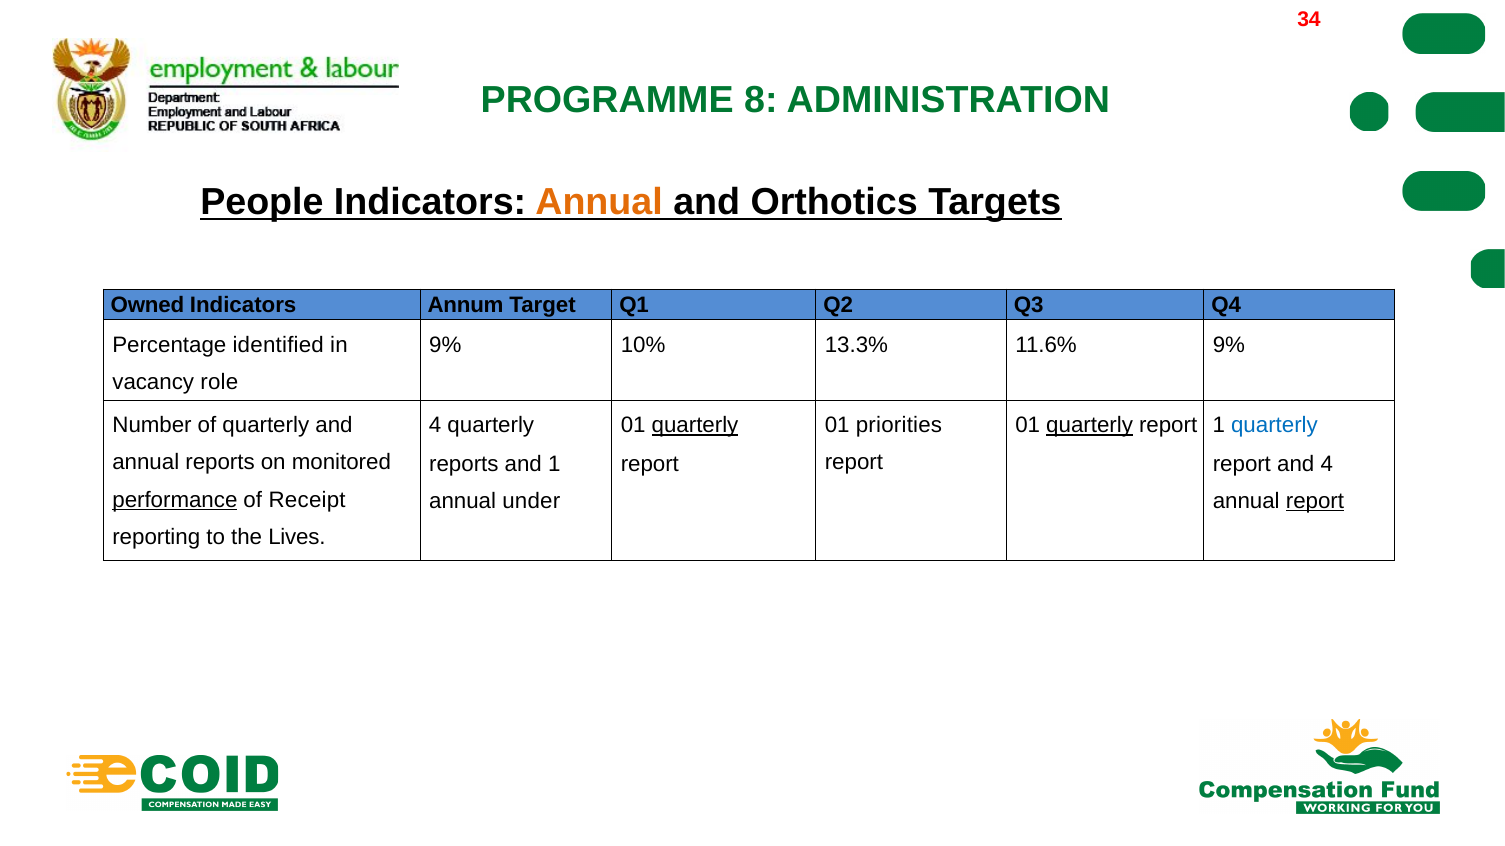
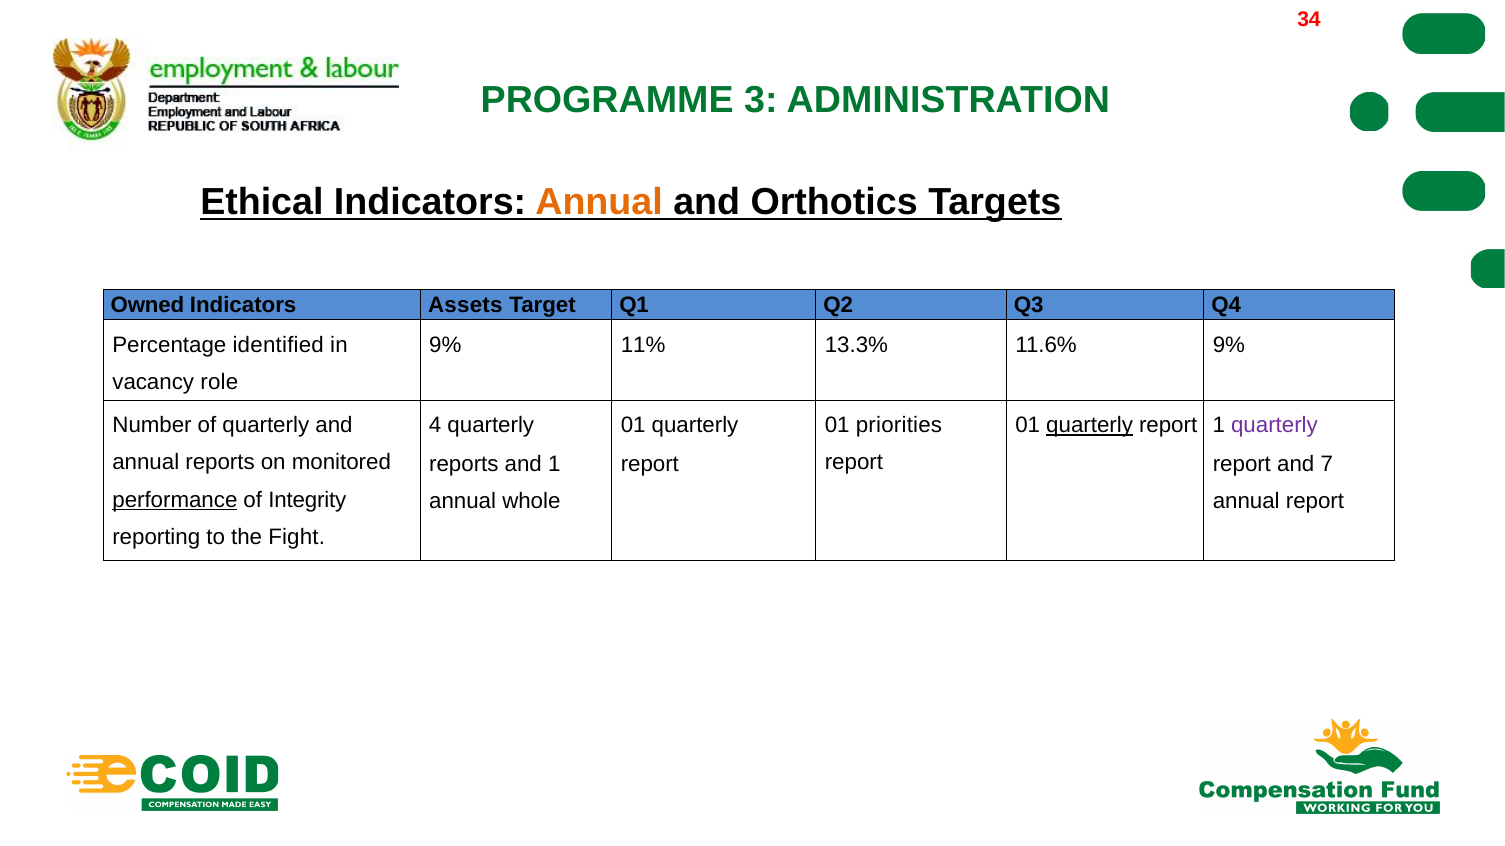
8: 8 -> 3 (761, 101)
People: People -> Ethical (262, 202)
Annum: Annum -> Assets (465, 306)
10%: 10% -> 11% (643, 345)
quarterly underline: present -> none (695, 426)
quarterly colour: blue -> purple (1274, 426)
and 4: 4 -> 7 (1327, 464)
Receipt: Receipt -> Integrity (307, 500)
under: under -> whole (531, 501)
report underline: present -> none (1315, 501)
Lives: Lives -> Fight (297, 537)
